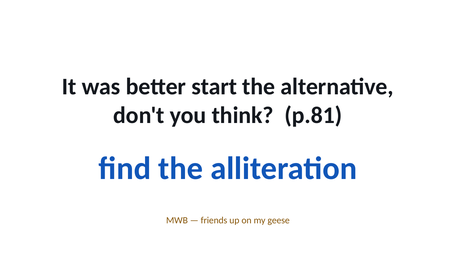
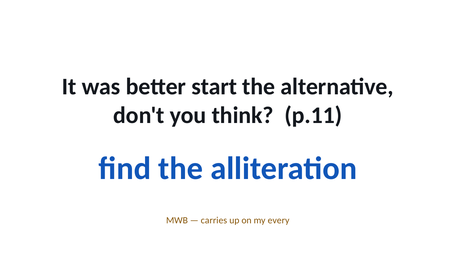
p.81: p.81 -> p.11 (313, 115)
friends: friends -> carries (214, 220)
geese: geese -> every (279, 220)
